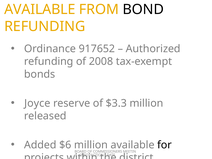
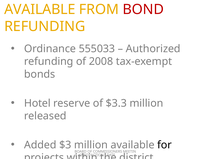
BOND colour: black -> red (143, 9)
917652: 917652 -> 555033 (97, 49)
Joyce: Joyce -> Hotel (37, 103)
$6: $6 -> $3 (65, 145)
